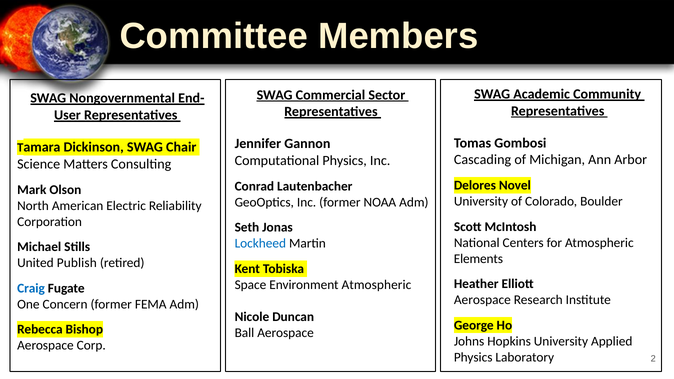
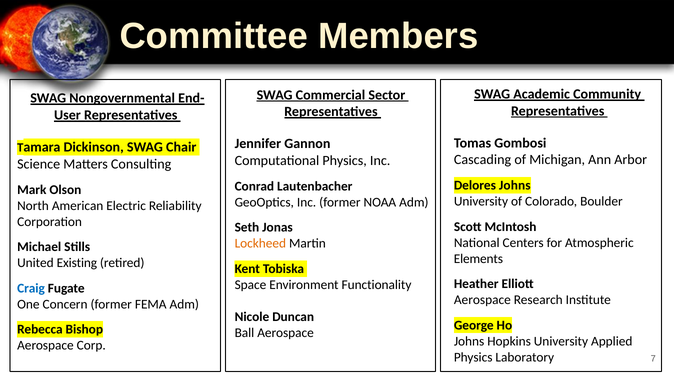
Delores Novel: Novel -> Johns (515, 186)
Lockheed colour: blue -> orange (260, 244)
Publish: Publish -> Existing (77, 263)
Environment Atmospheric: Atmospheric -> Functionality (377, 285)
2: 2 -> 7 (653, 359)
